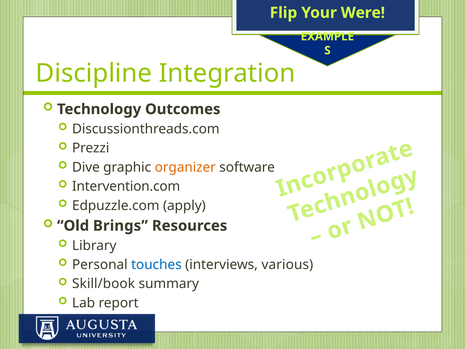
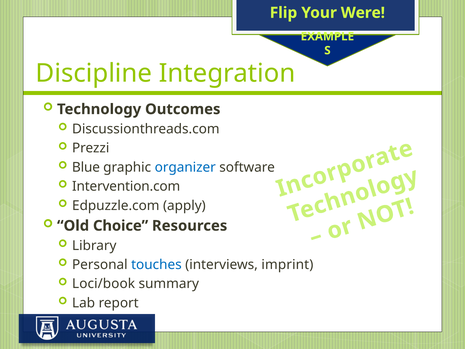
Dive: Dive -> Blue (86, 167)
organizer colour: orange -> blue (185, 167)
Brings: Brings -> Choice (121, 226)
various: various -> imprint (287, 265)
Skill/book: Skill/book -> Loci/book (104, 284)
